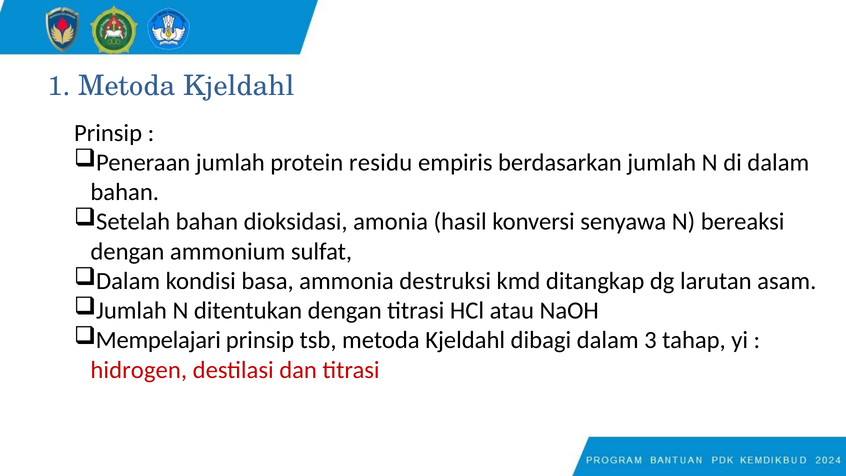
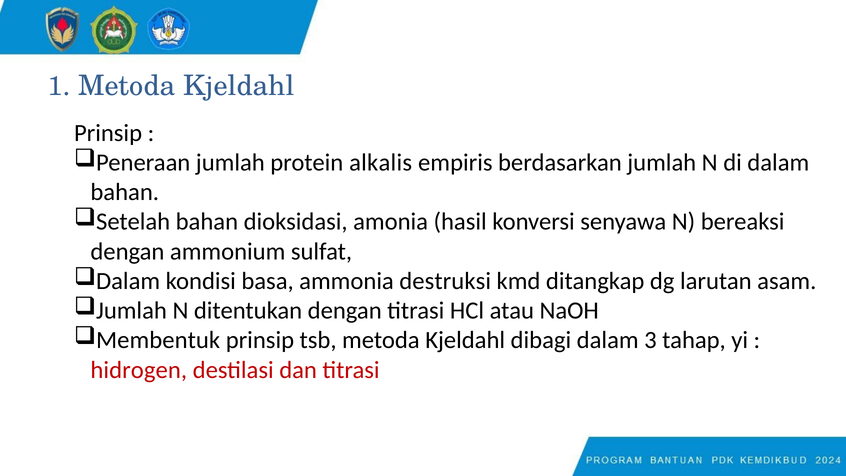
residu: residu -> alkalis (381, 162)
Mempelajari: Mempelajari -> Membentuk (158, 340)
